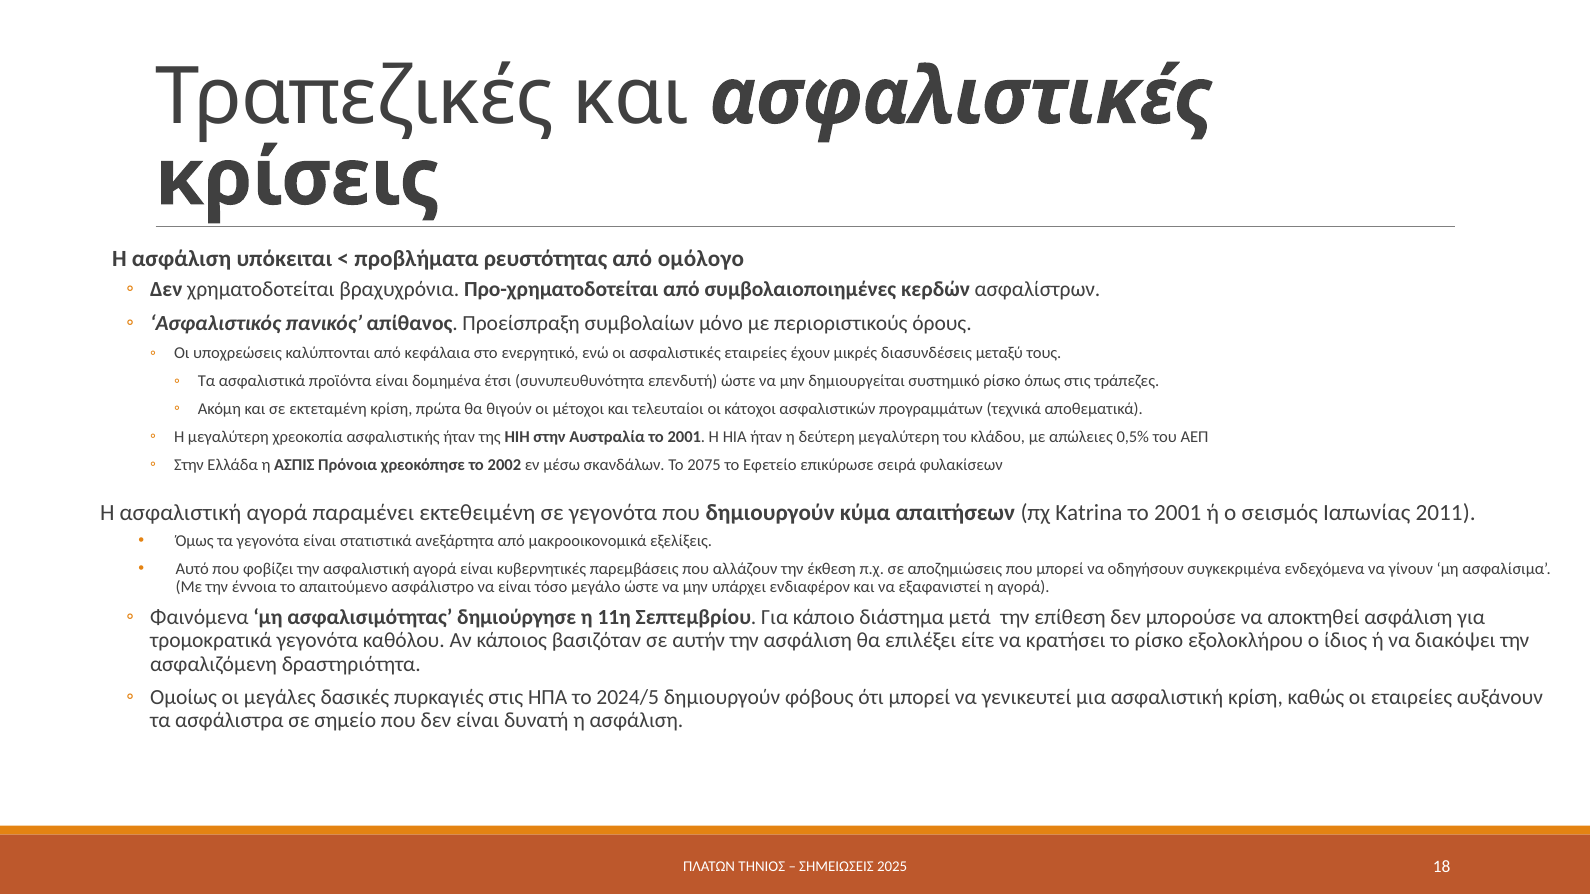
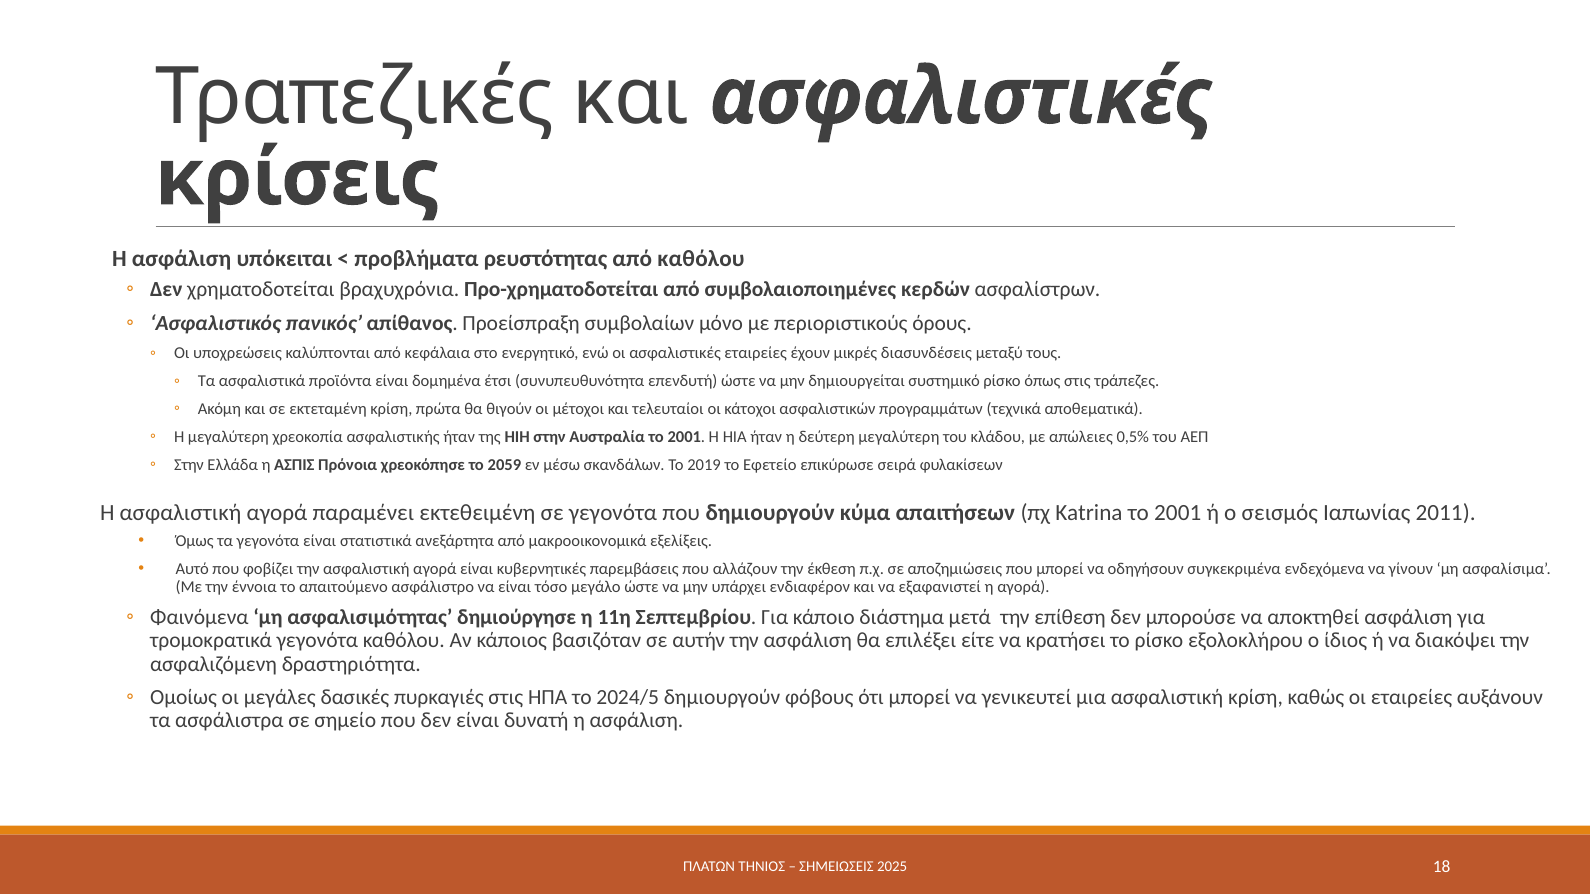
από ομόλογο: ομόλογο -> καθόλου (701, 259)
2002: 2002 -> 2059 (504, 465)
2075: 2075 -> 2019 (704, 465)
